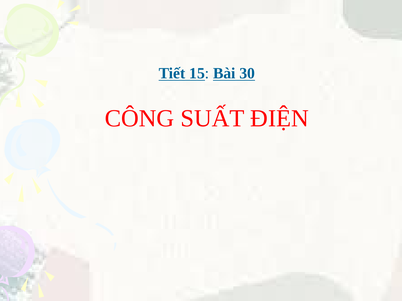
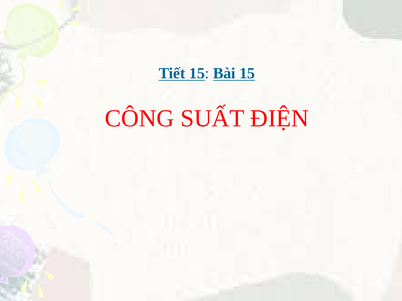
Bài 30: 30 -> 15 (247, 74)
